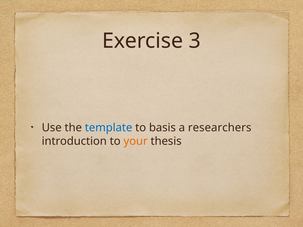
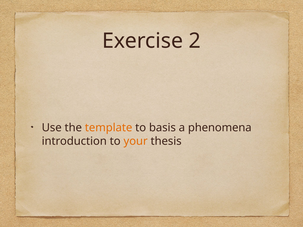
3: 3 -> 2 (195, 41)
template colour: blue -> orange (109, 128)
researchers: researchers -> phenomena (220, 128)
